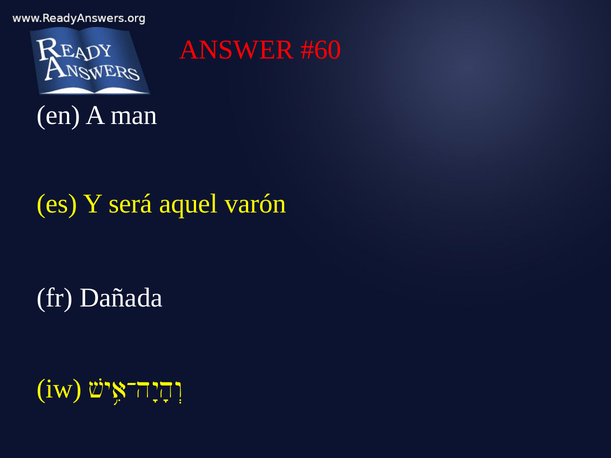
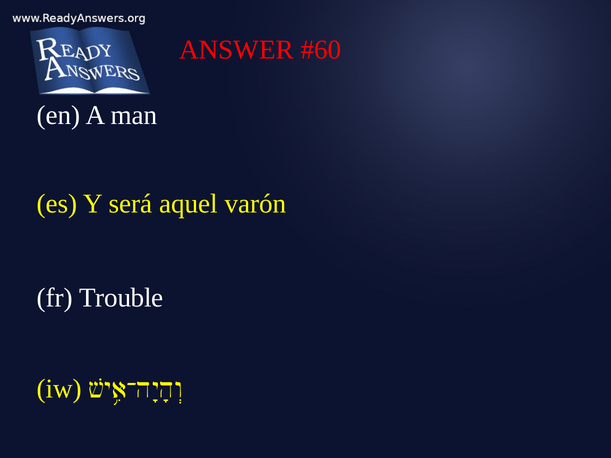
Dañada: Dañada -> Trouble (121, 298)
